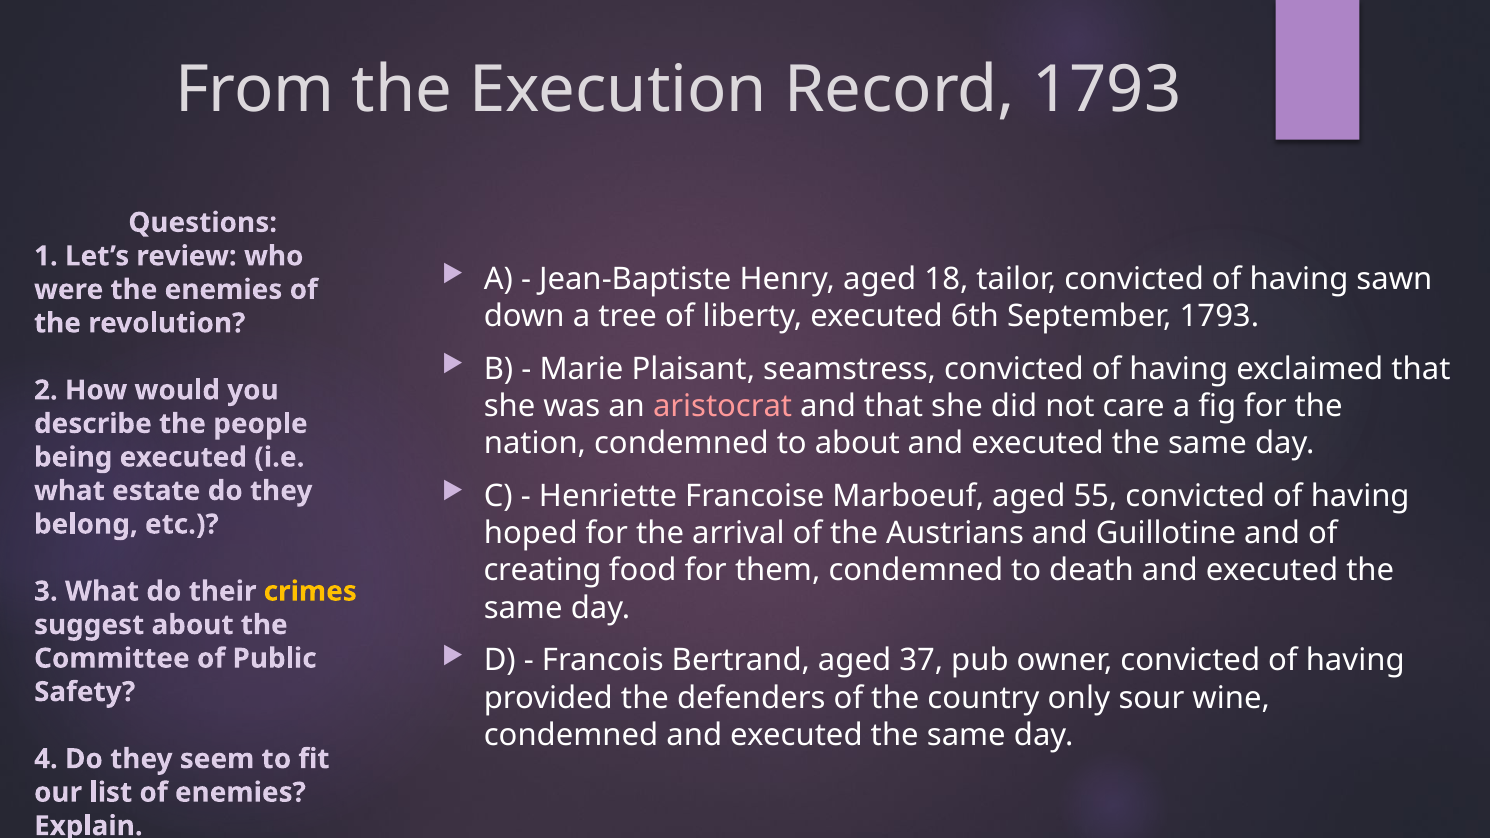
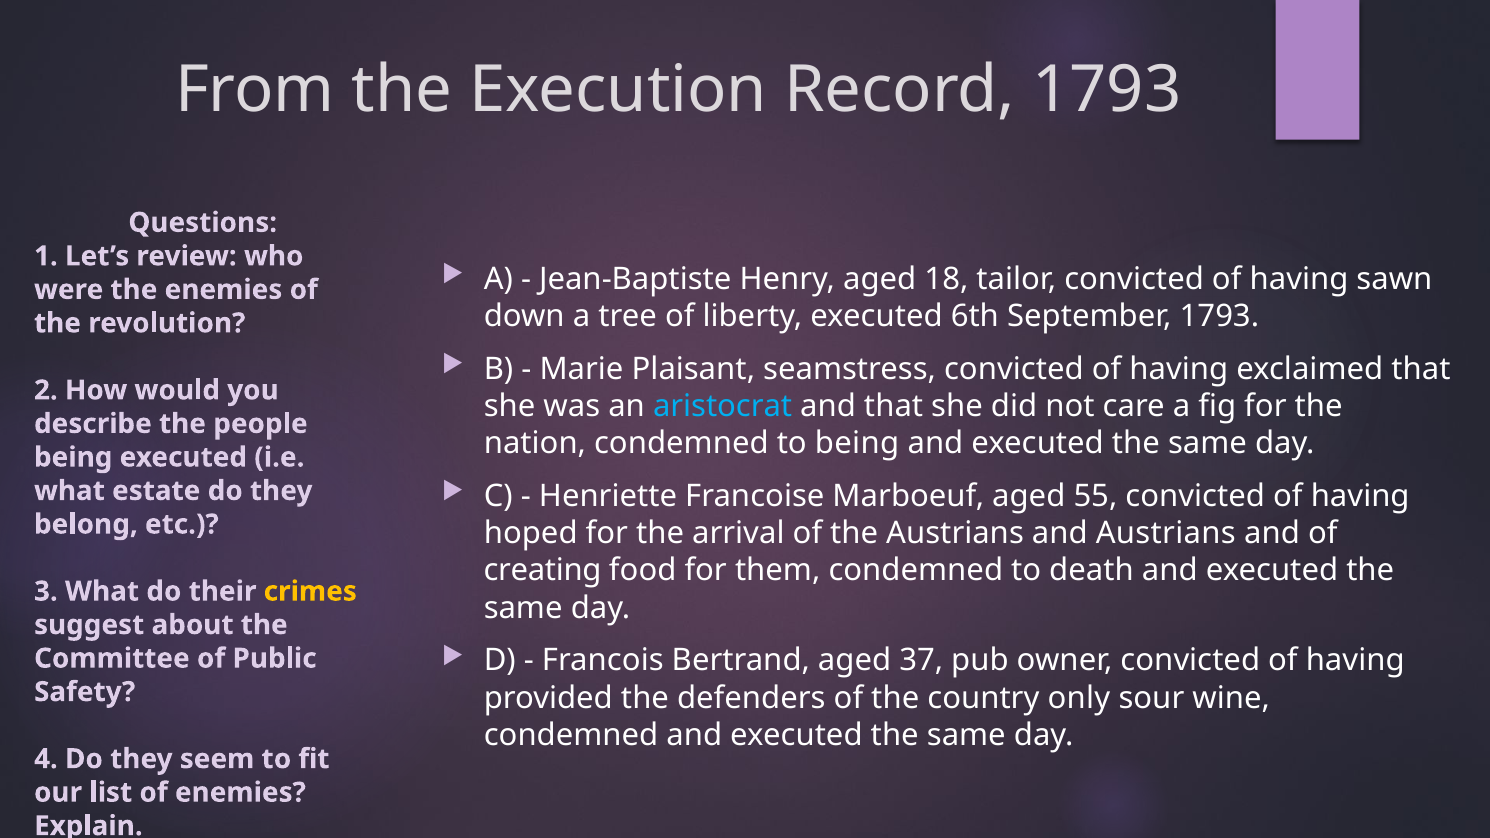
aristocrat colour: pink -> light blue (723, 406)
to about: about -> being (857, 443)
and Guillotine: Guillotine -> Austrians (1166, 533)
